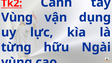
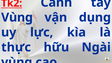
từng: từng -> thực (16, 47)
